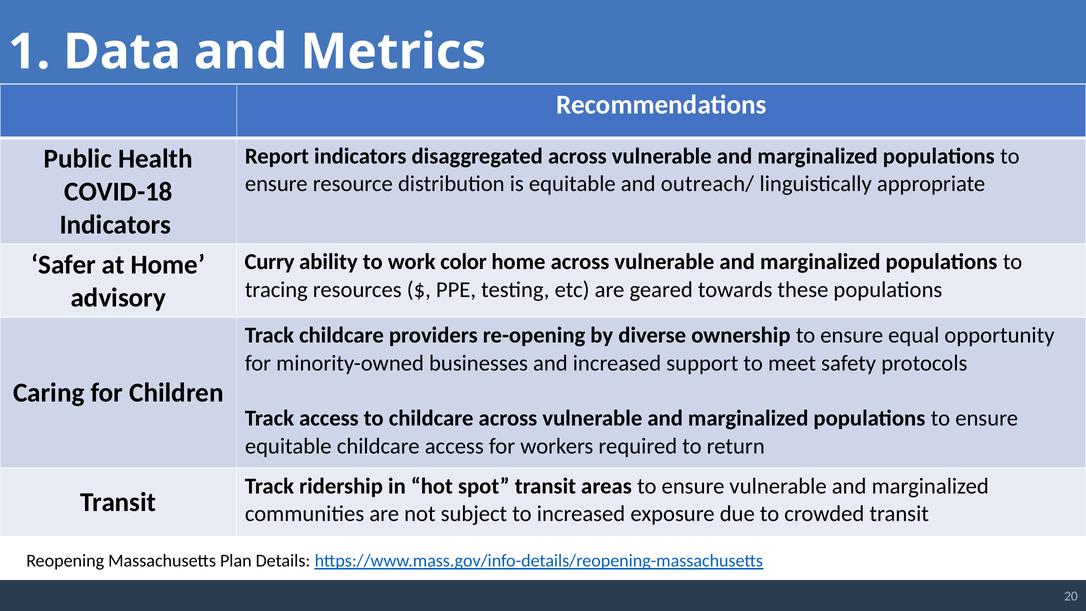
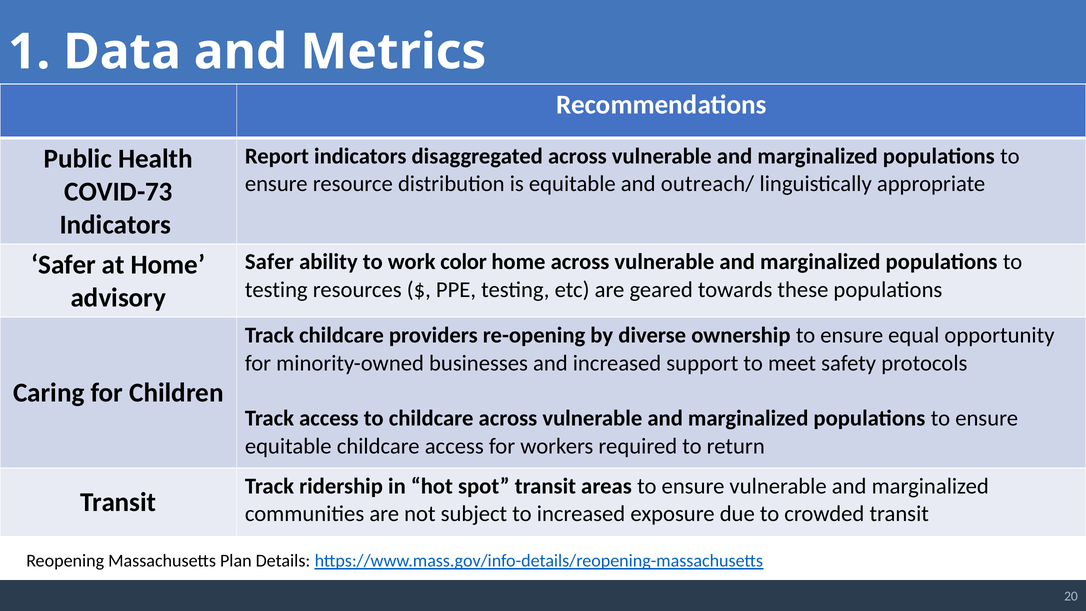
COVID-18: COVID-18 -> COVID-73 (118, 192)
Curry: Curry -> Safer (269, 262)
tracing: tracing -> testing (276, 290)
